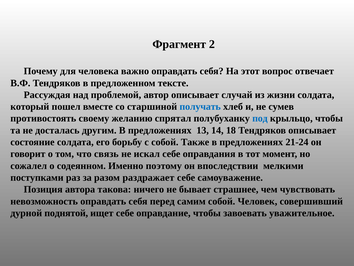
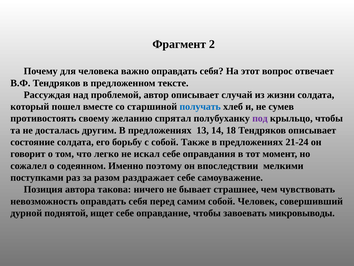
под colour: blue -> purple (260, 118)
связь: связь -> легко (106, 154)
уважительное: уважительное -> микровыводы (302, 213)
